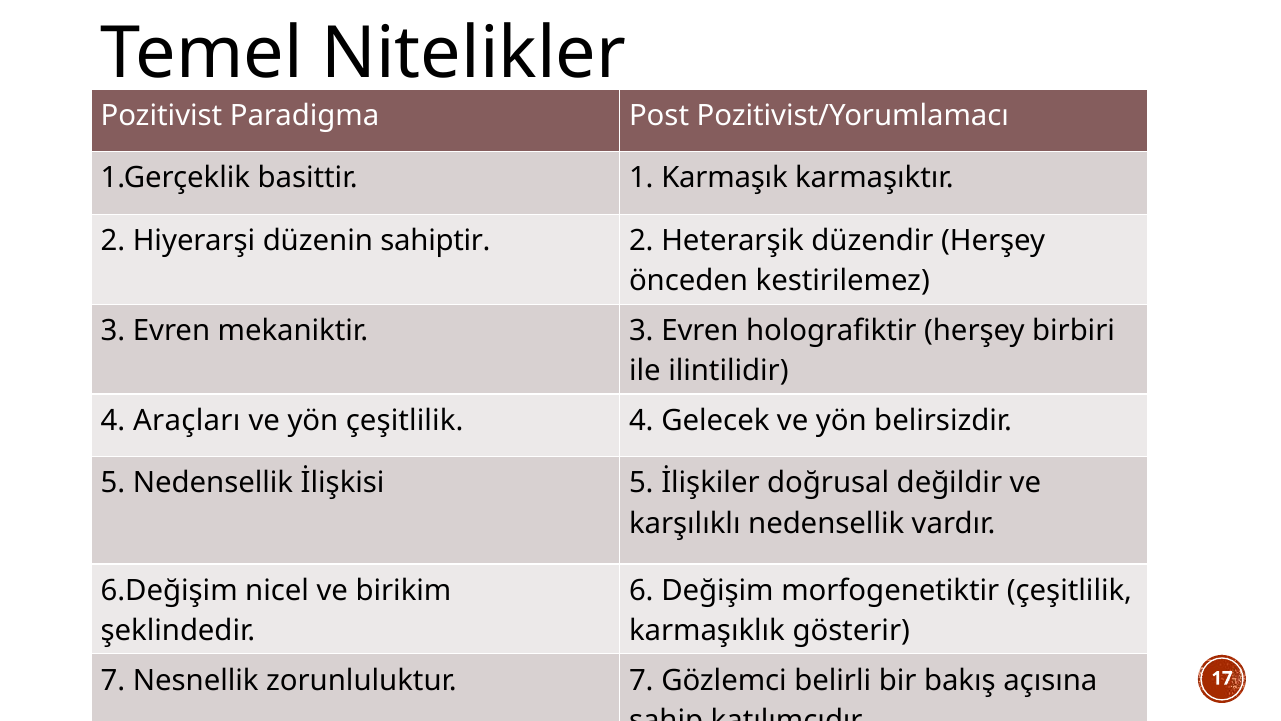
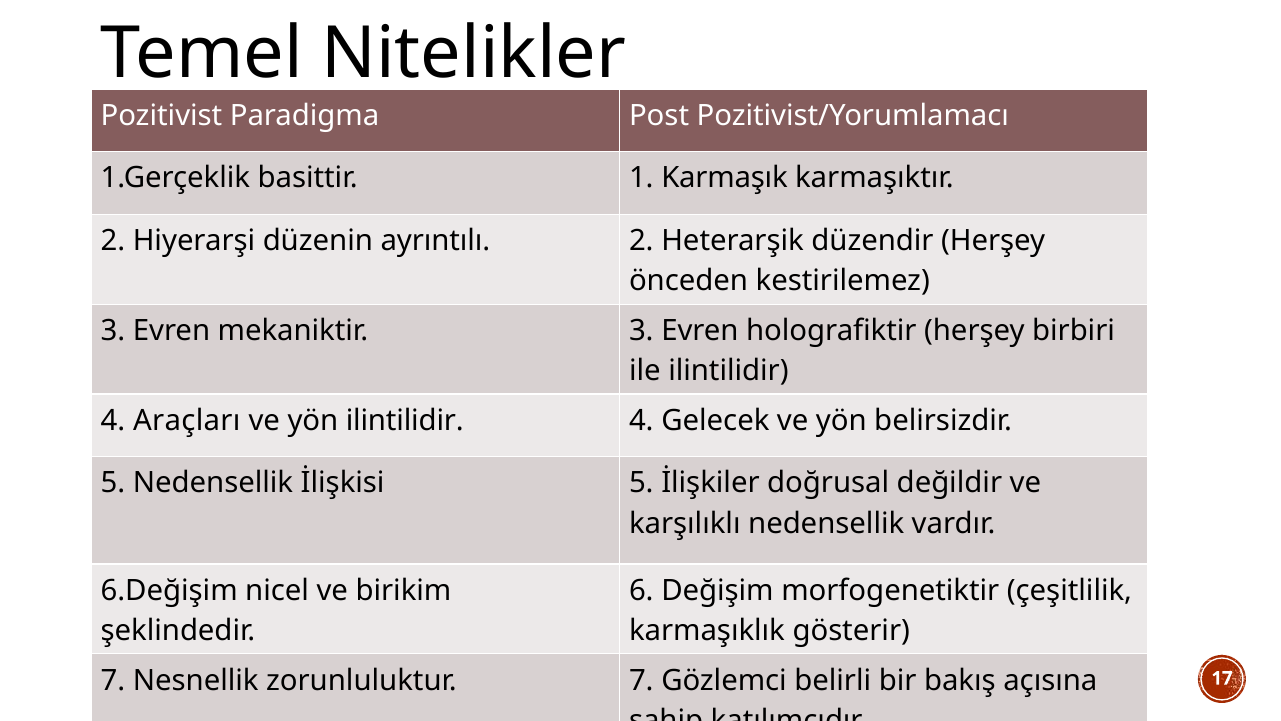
sahiptir: sahiptir -> ayrıntılı (435, 241)
yön çeşitlilik: çeşitlilik -> ilintilidir (405, 420)
